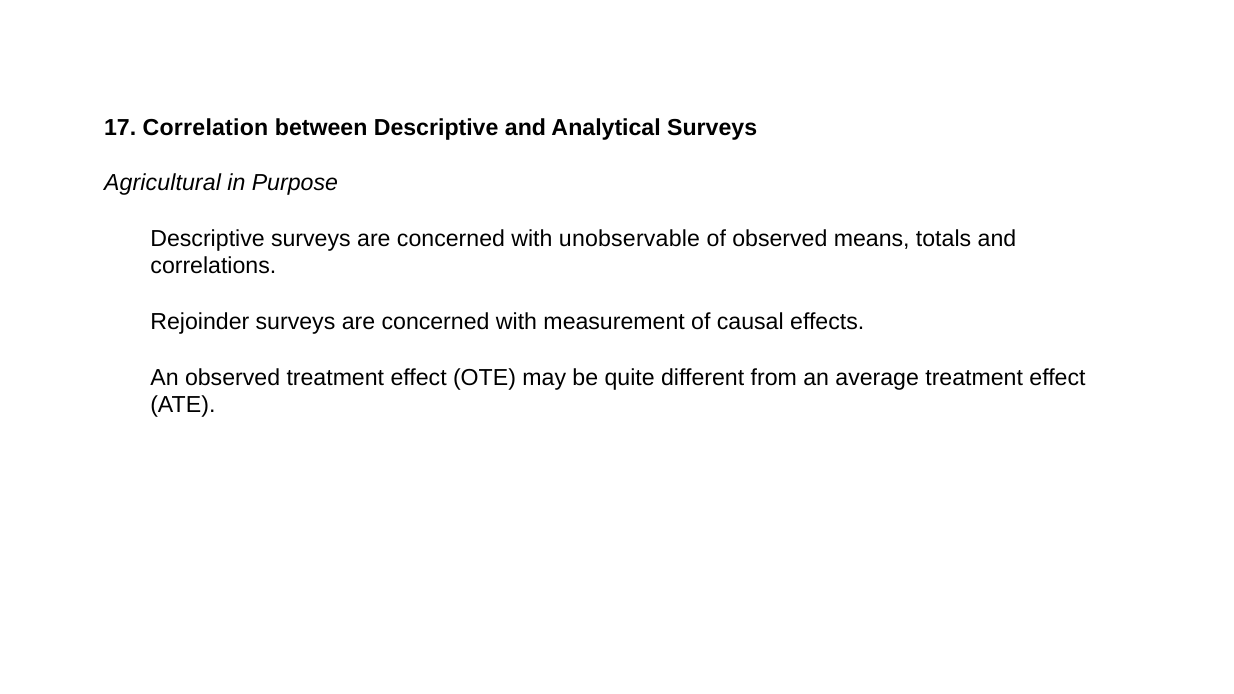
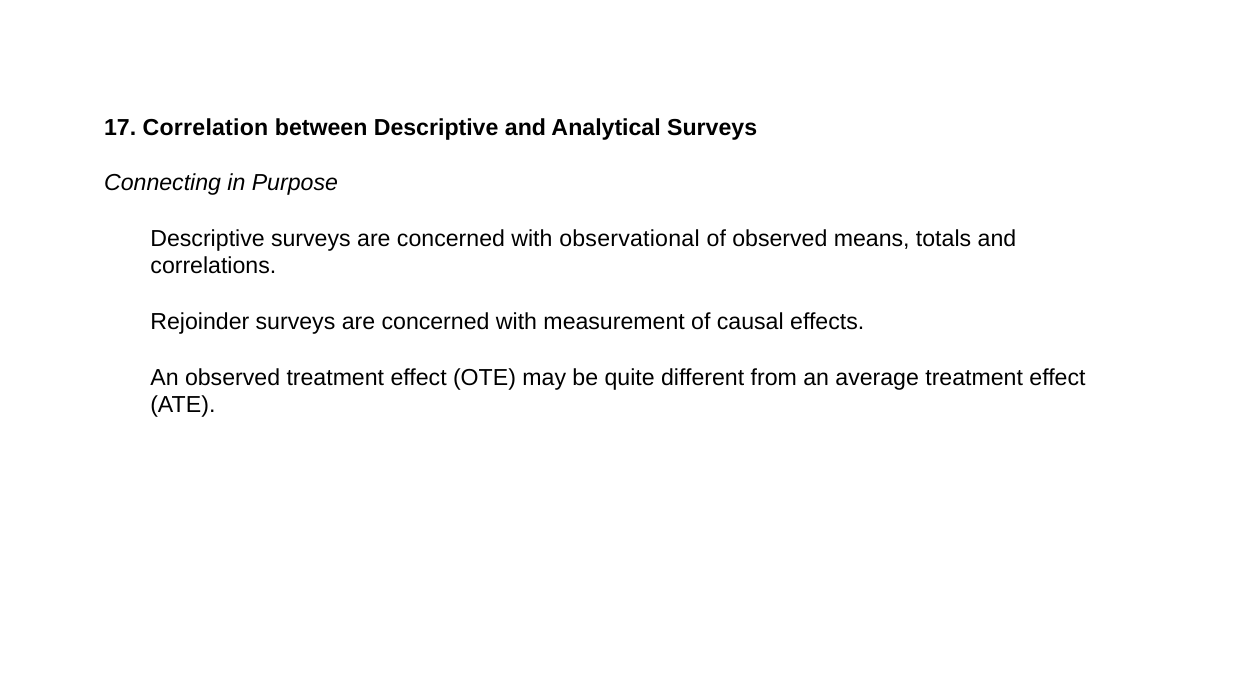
Agricultural: Agricultural -> Connecting (163, 183)
unobservable: unobservable -> observational (629, 239)
